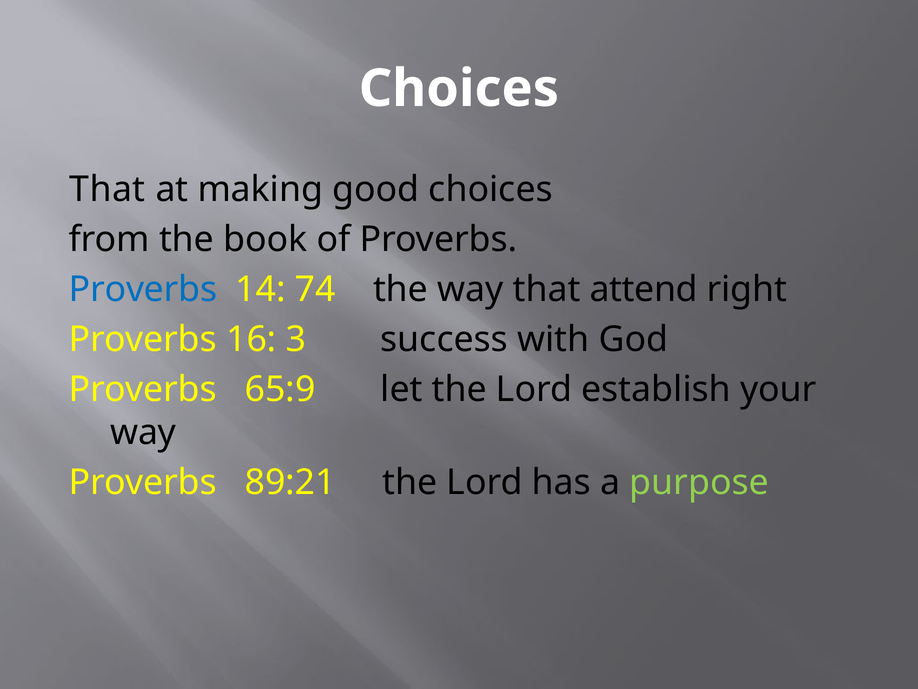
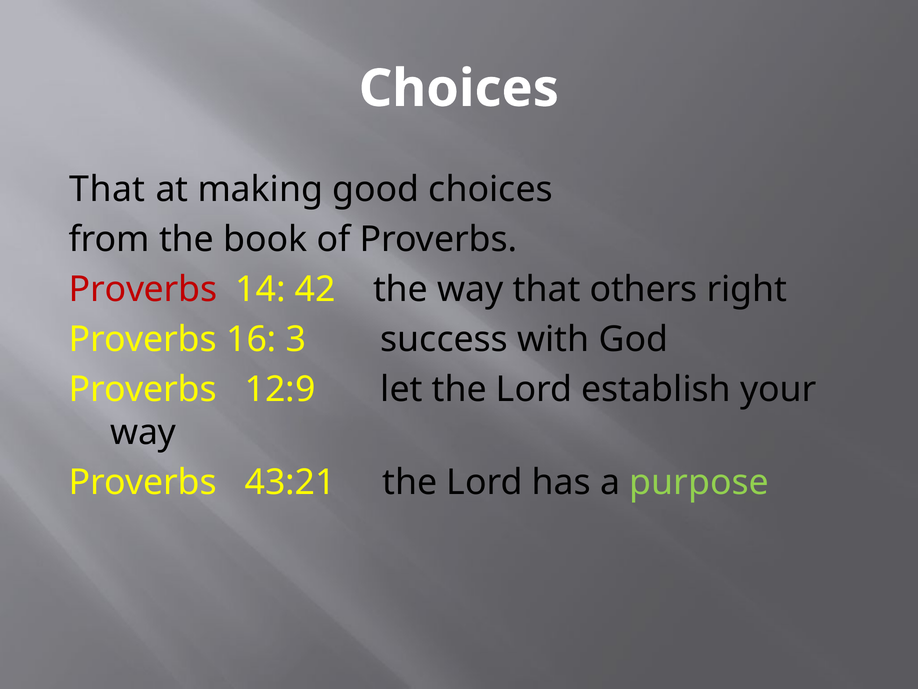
Proverbs colour: blue -> red (143, 289)
74: 74 -> 42 (315, 289)
attend: attend -> others (644, 289)
65:9: 65:9 -> 12:9 (280, 389)
89:21: 89:21 -> 43:21 (290, 482)
